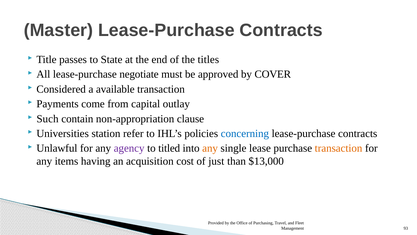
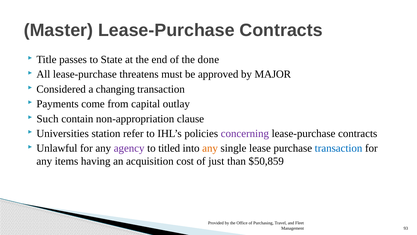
titles: titles -> done (208, 59)
negotiate: negotiate -> threatens (139, 74)
COVER: COVER -> MAJOR (273, 74)
available: available -> changing (115, 89)
concerning colour: blue -> purple (245, 133)
transaction colour: orange -> blue (339, 148)
$13,000: $13,000 -> $50,859 (266, 161)
